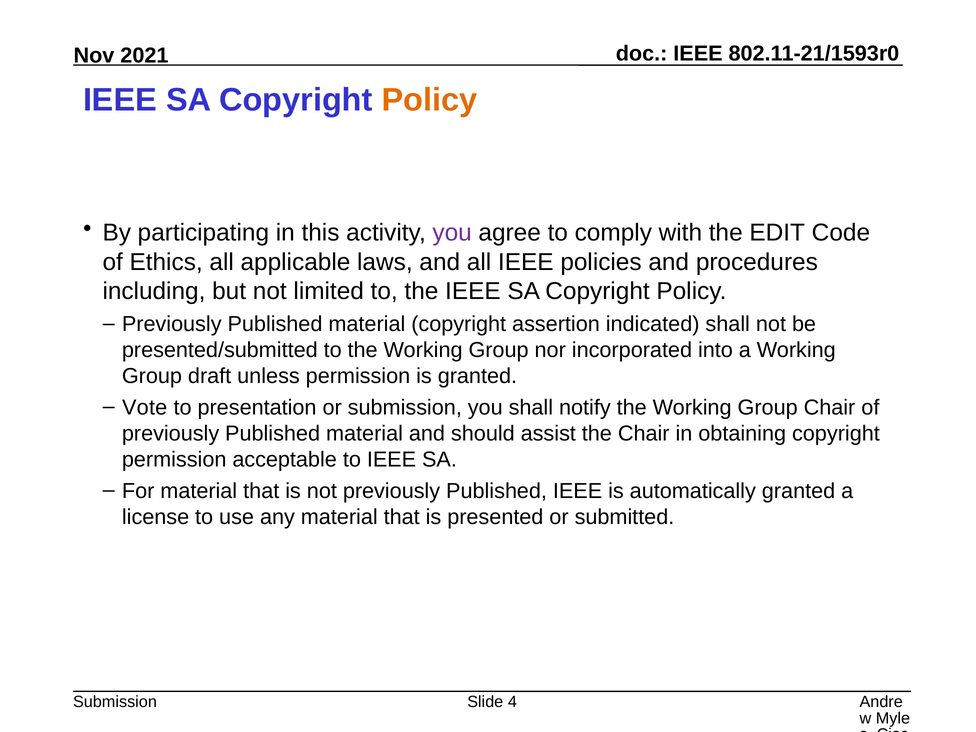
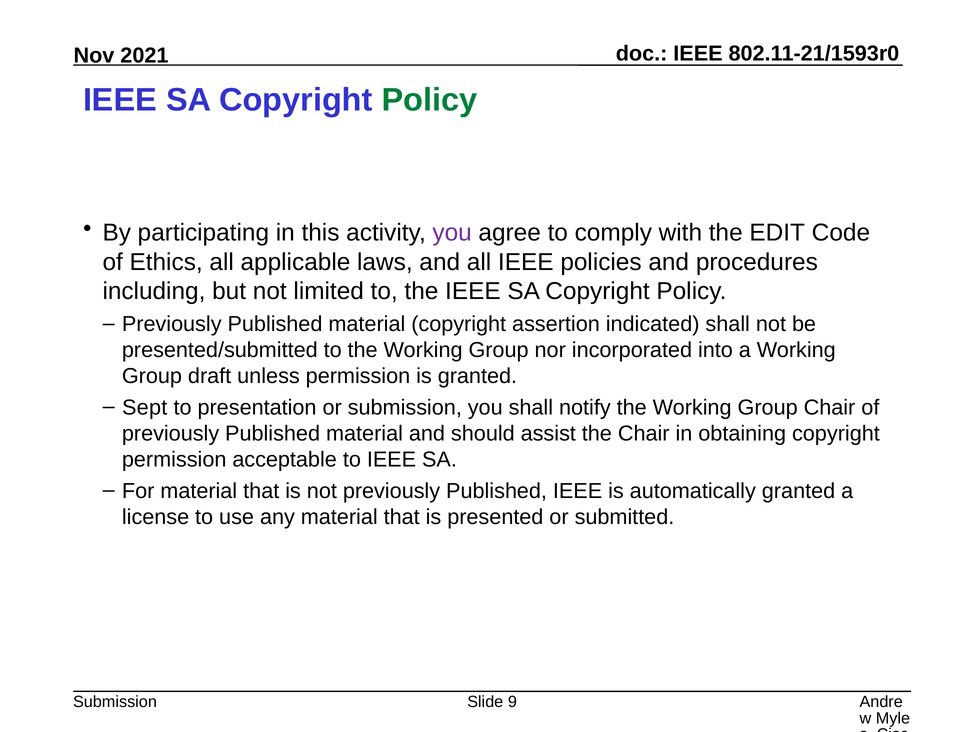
Policy colour: orange -> green (430, 100)
Vote: Vote -> Sept (145, 408)
4: 4 -> 9 (512, 702)
